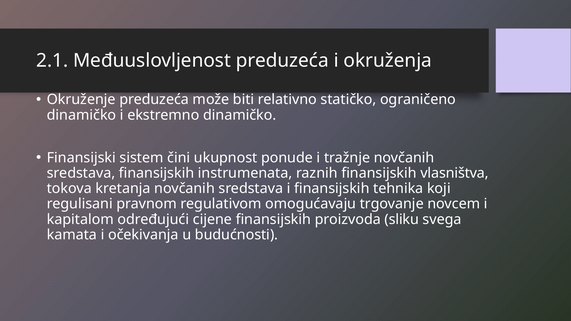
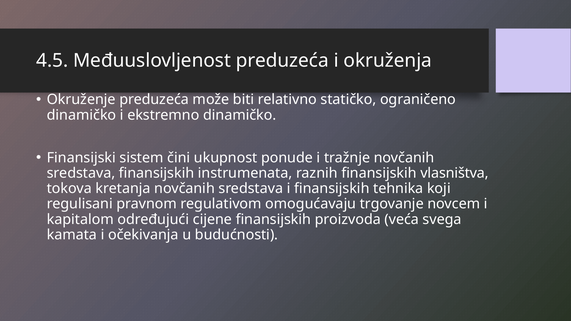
2.1: 2.1 -> 4.5 (52, 60)
sliku: sliku -> veća (402, 219)
